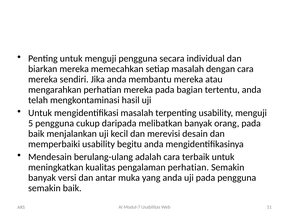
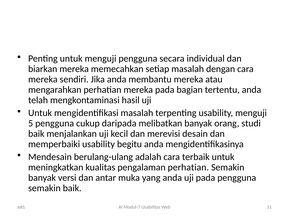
orang pada: pada -> studi (251, 123)
